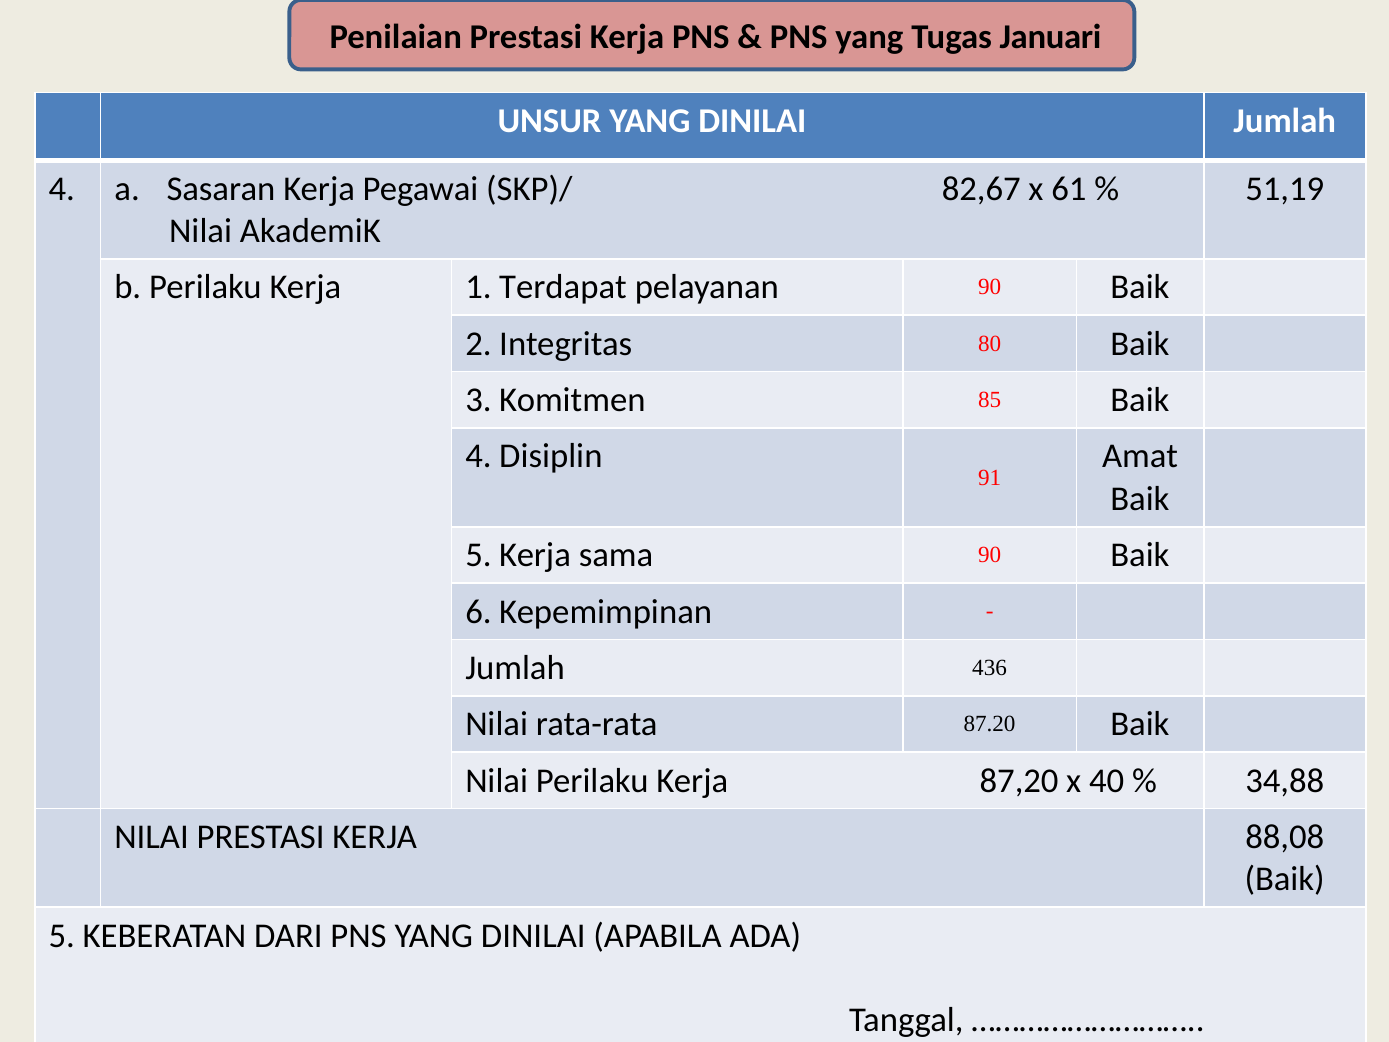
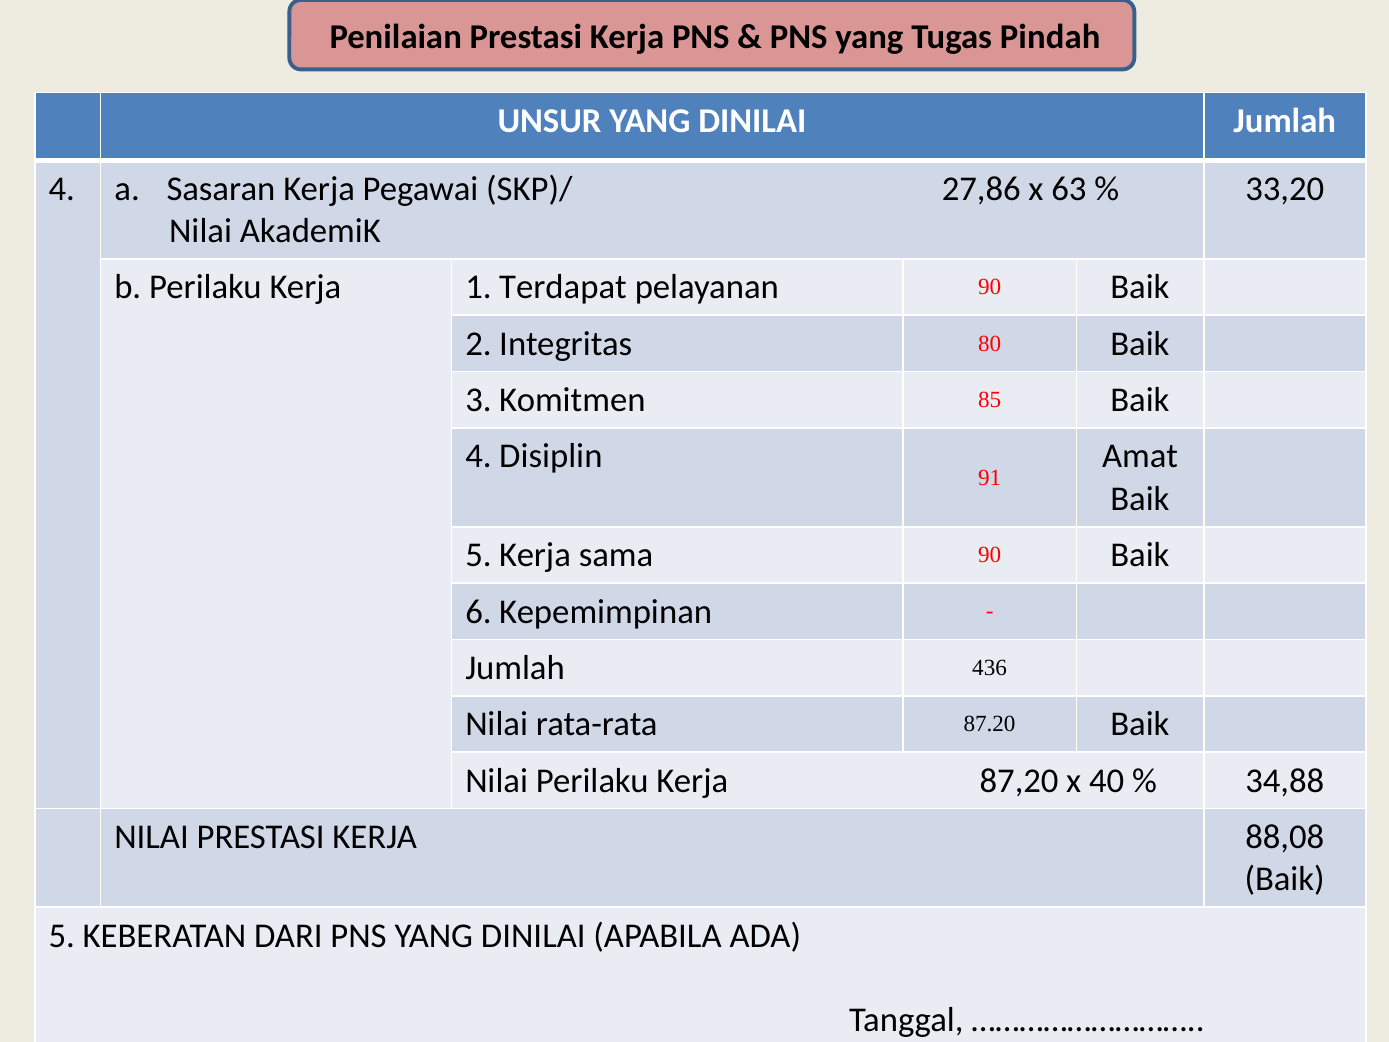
Januari: Januari -> Pindah (1050, 37)
82,67: 82,67 -> 27,86 (981, 189)
61: 61 -> 63 (1069, 189)
51,19: 51,19 -> 33,20 (1285, 189)
